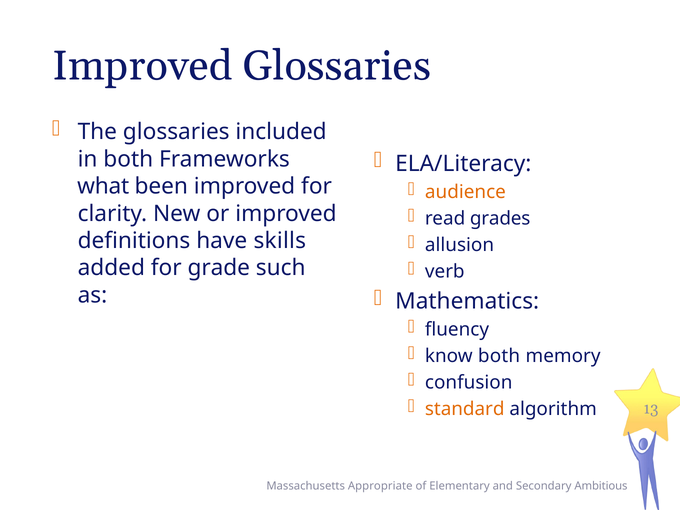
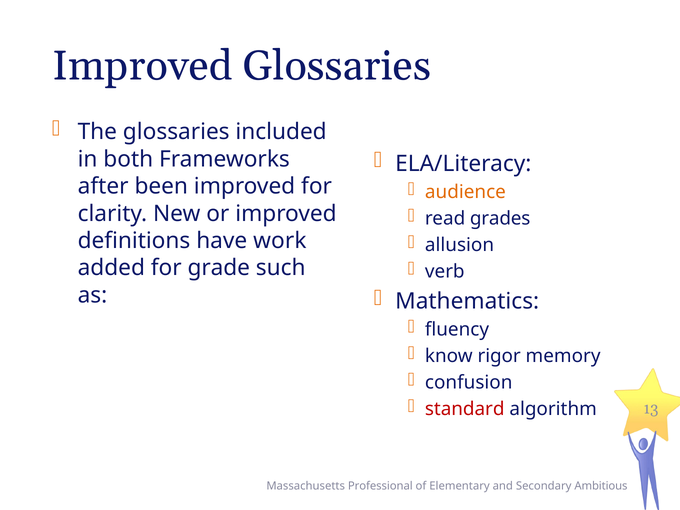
what: what -> after (103, 186)
skills: skills -> work (280, 241)
know both: both -> rigor (499, 356)
standard colour: orange -> red (465, 409)
Appropriate: Appropriate -> Professional (380, 486)
